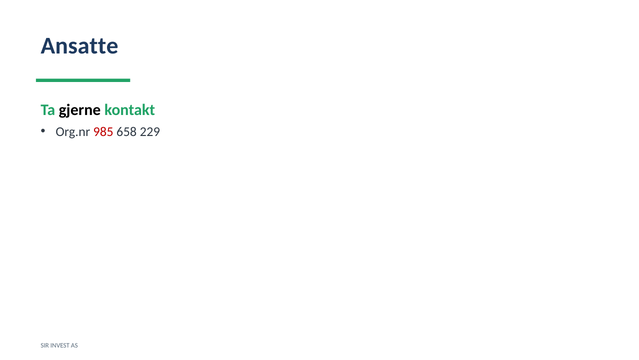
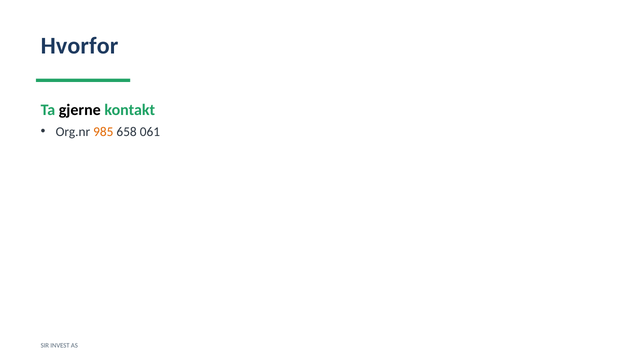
Ansatte: Ansatte -> Hvorfor (79, 46)
985 colour: red -> orange (103, 131)
229: 229 -> 061 (150, 131)
